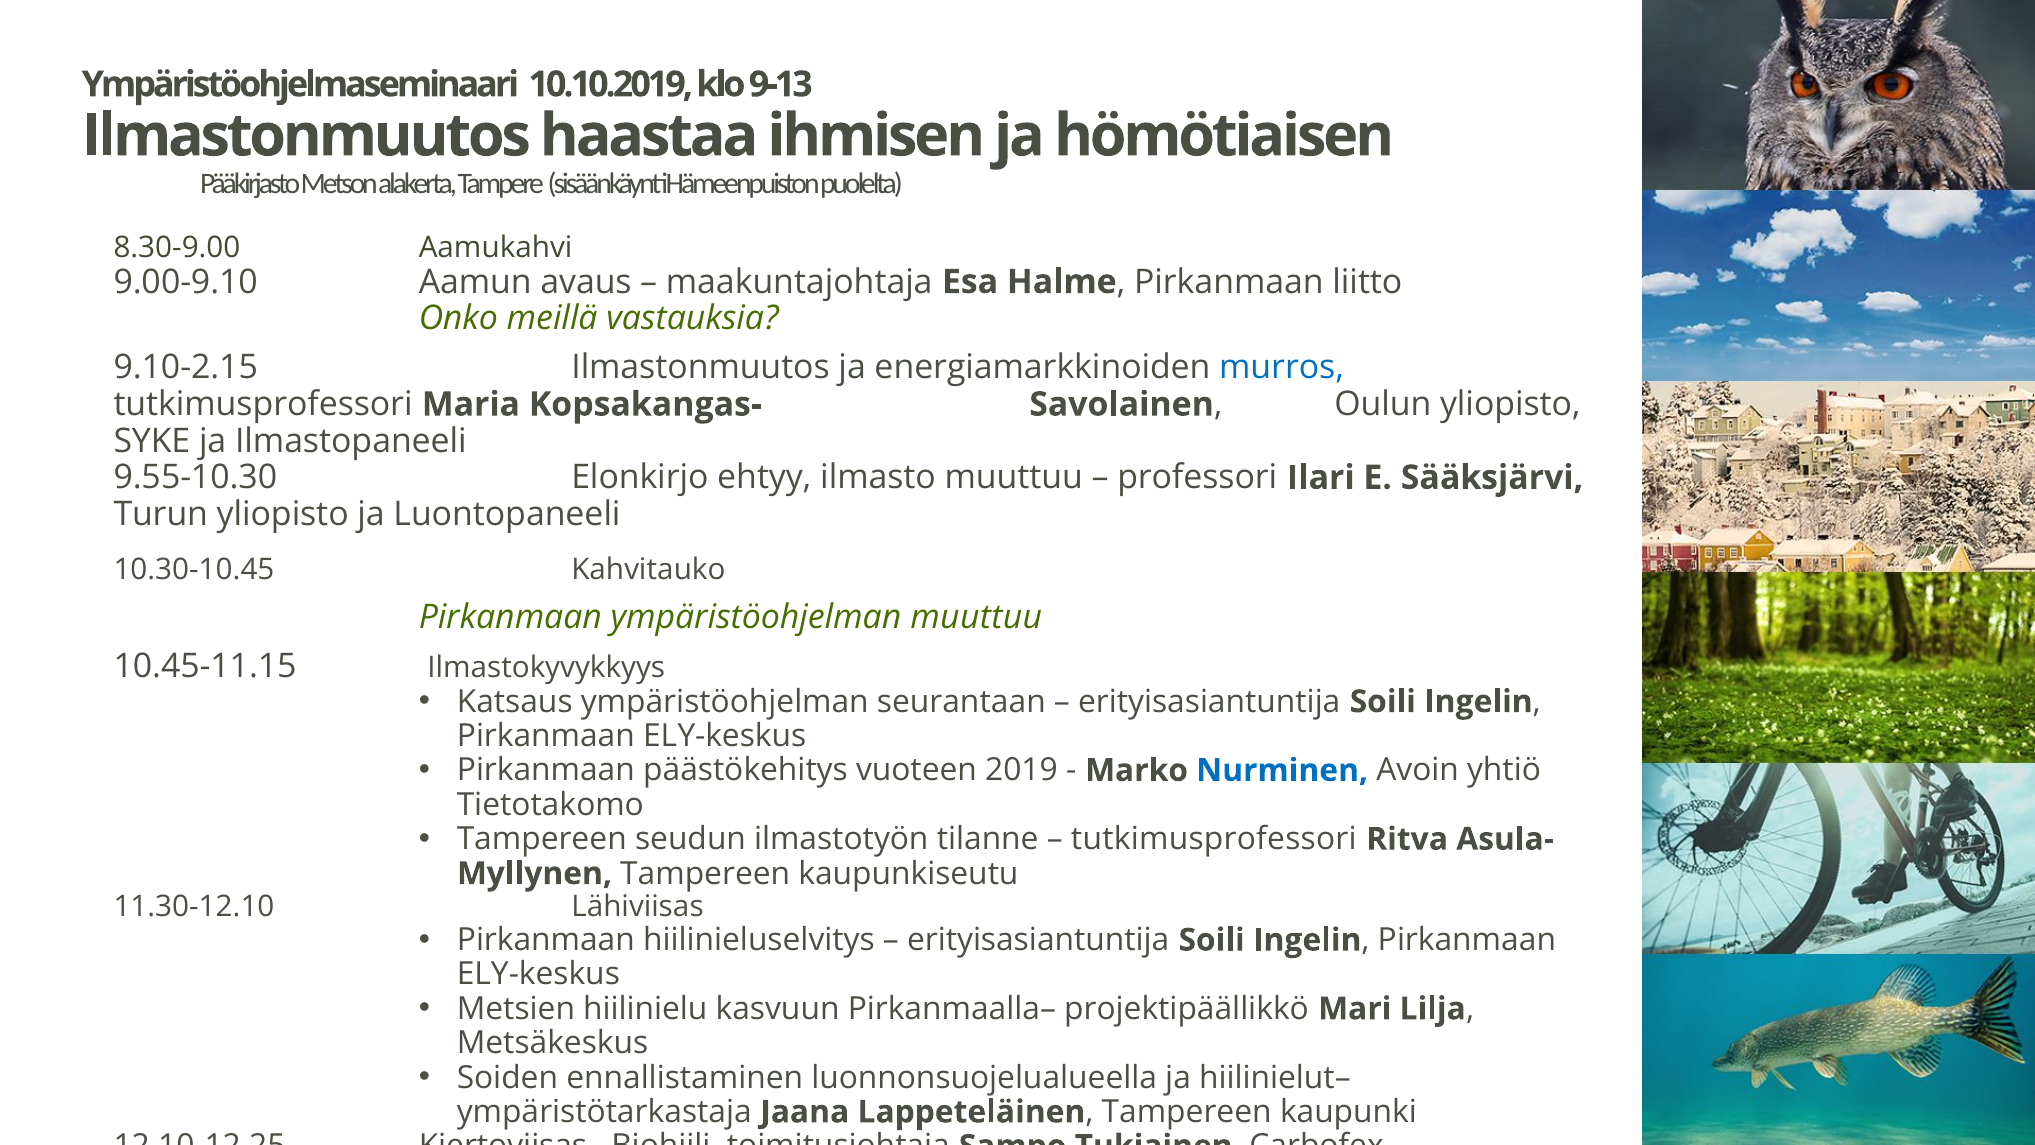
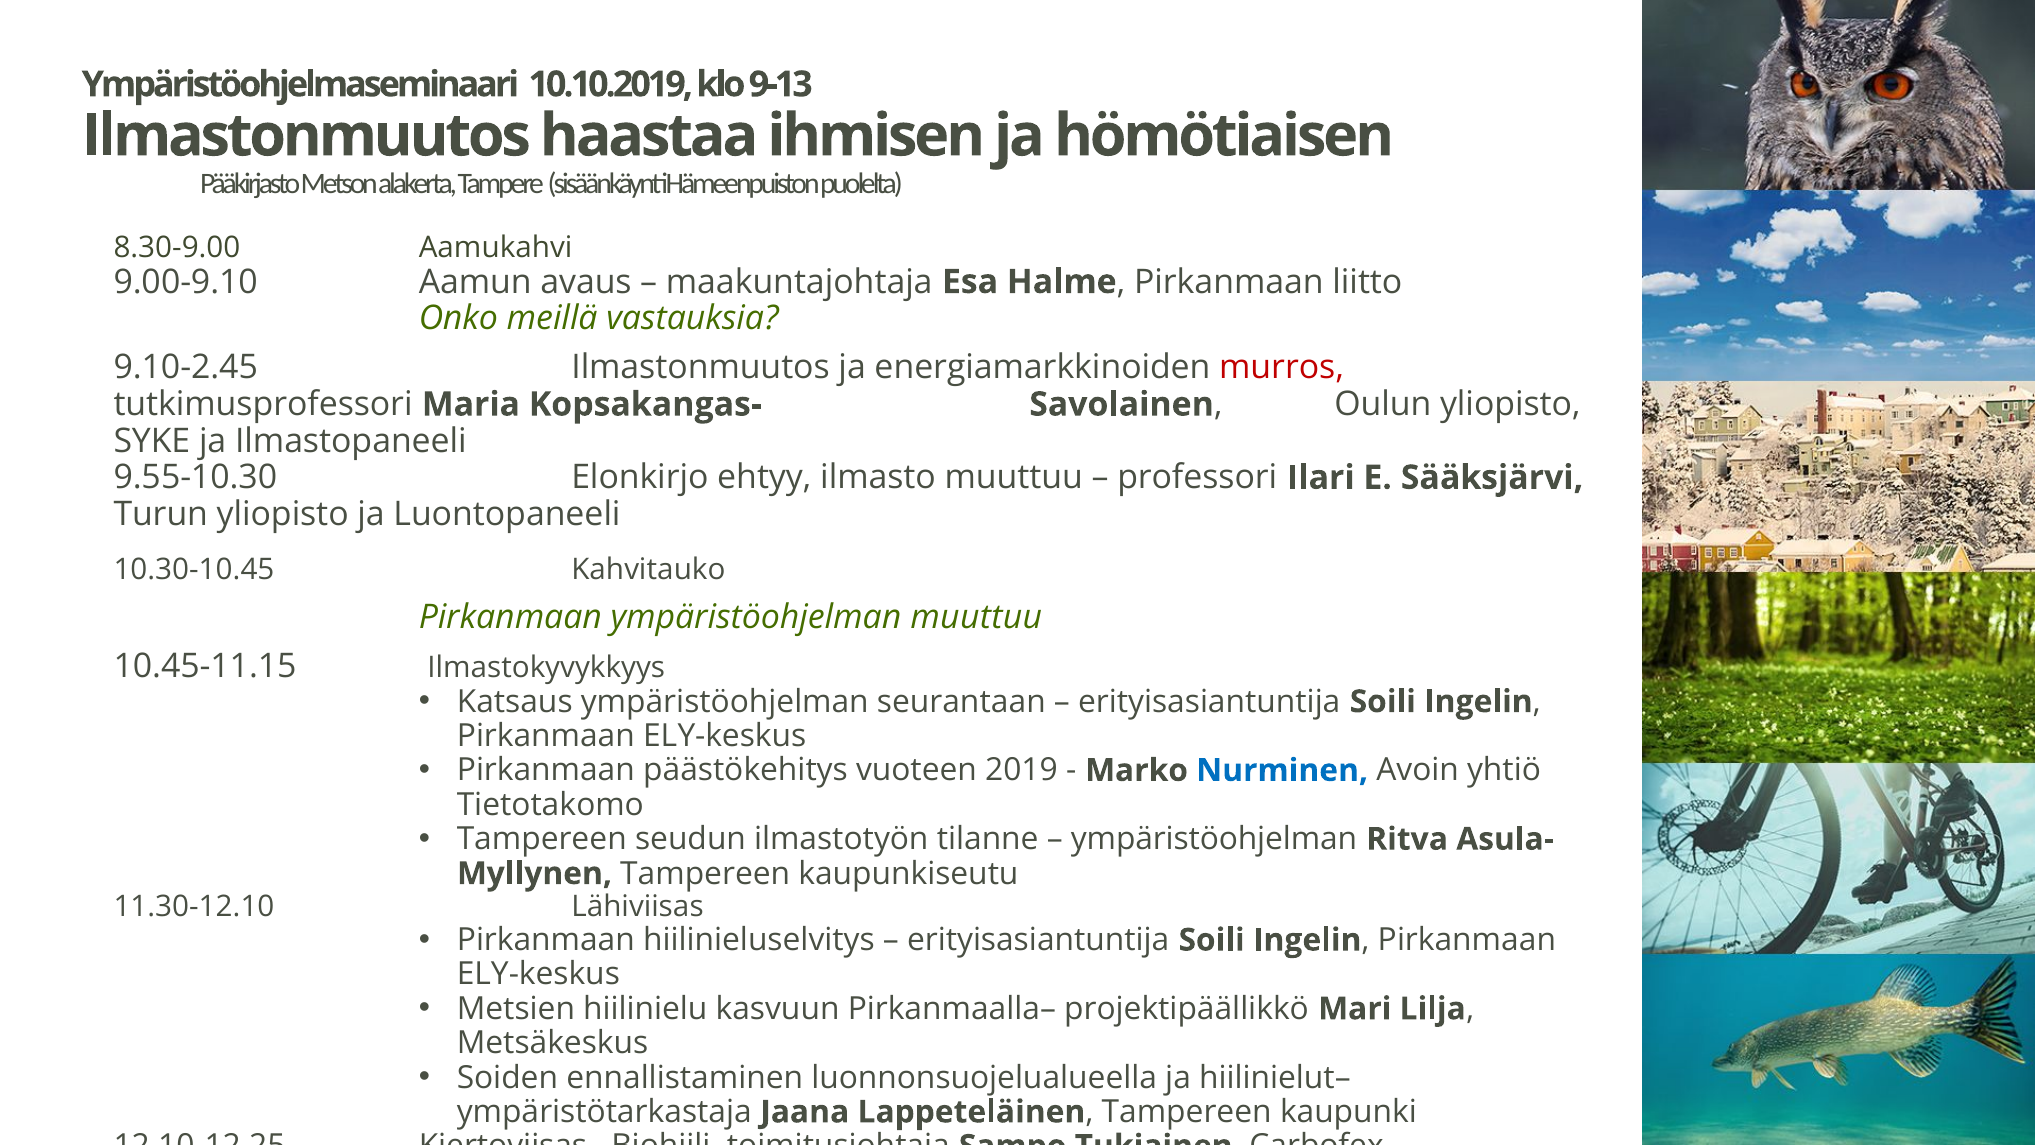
9.10-2.15: 9.10-2.15 -> 9.10-2.45 (186, 368)
murros colour: blue -> red (1282, 368)
tutkimusprofessori: tutkimusprofessori -> ympäristöohjelman (1214, 839)
